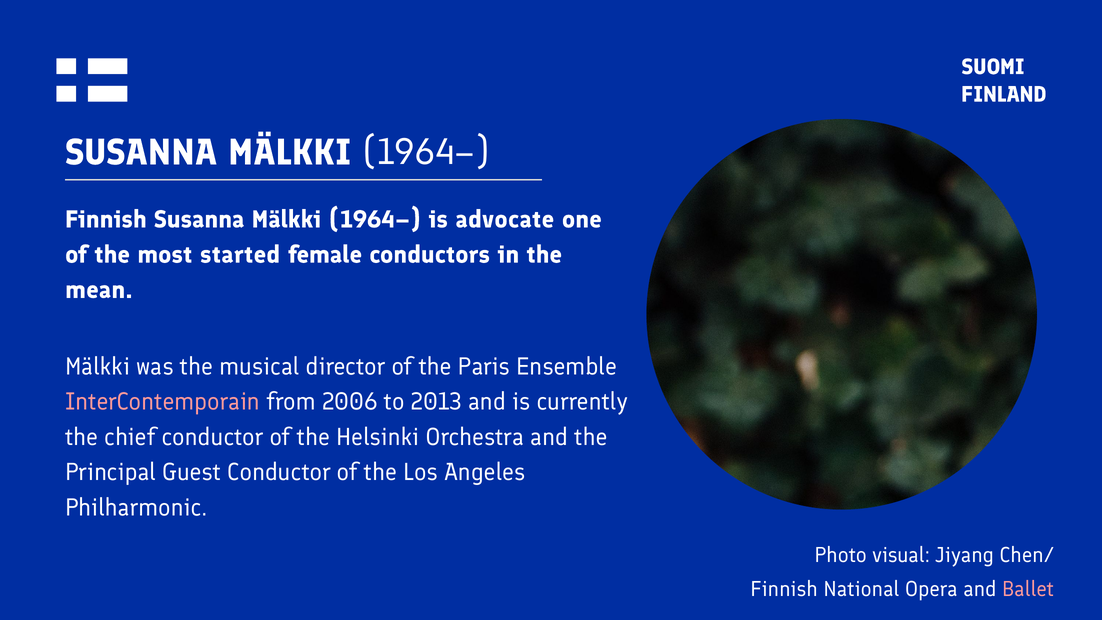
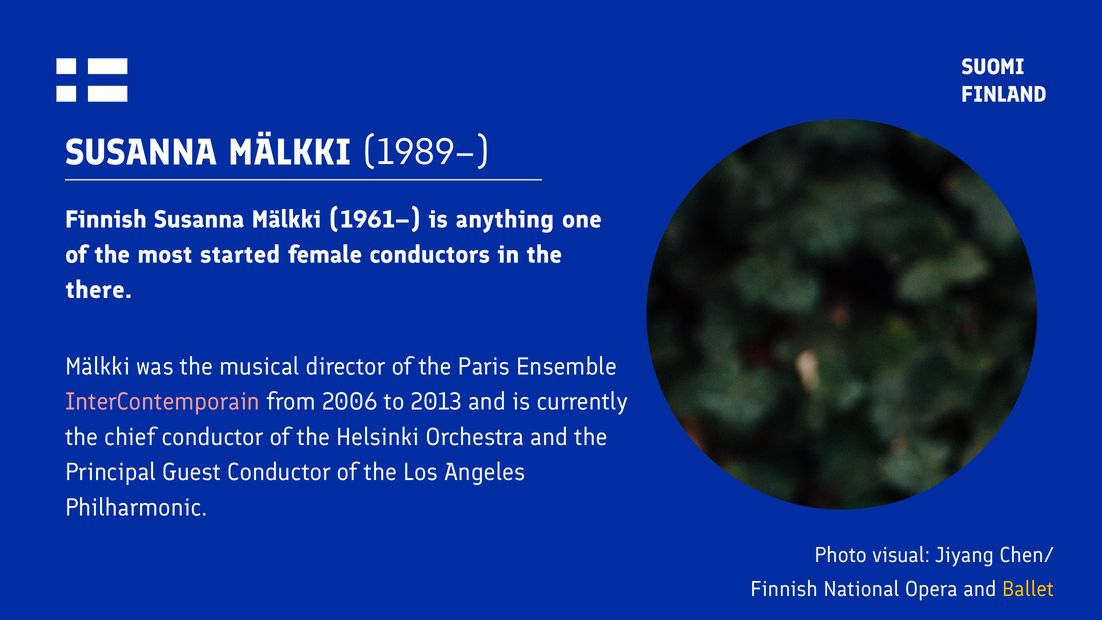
1964–: 1964– -> 1989– (426, 152)
Finnish Susanna Mälkki 1964–: 1964– -> 1961– (375, 219)
advocate: advocate -> anything (505, 219)
mean: mean -> there (99, 290)
Ballet colour: pink -> yellow (1028, 589)
